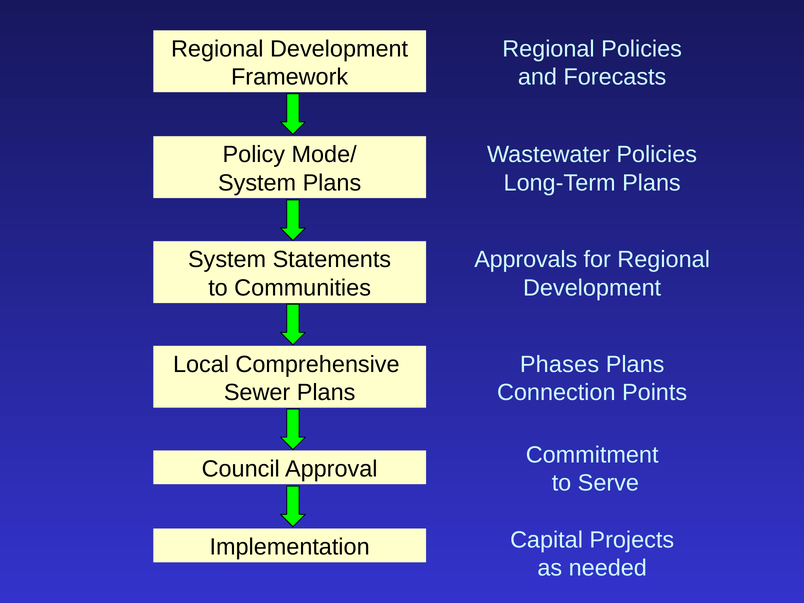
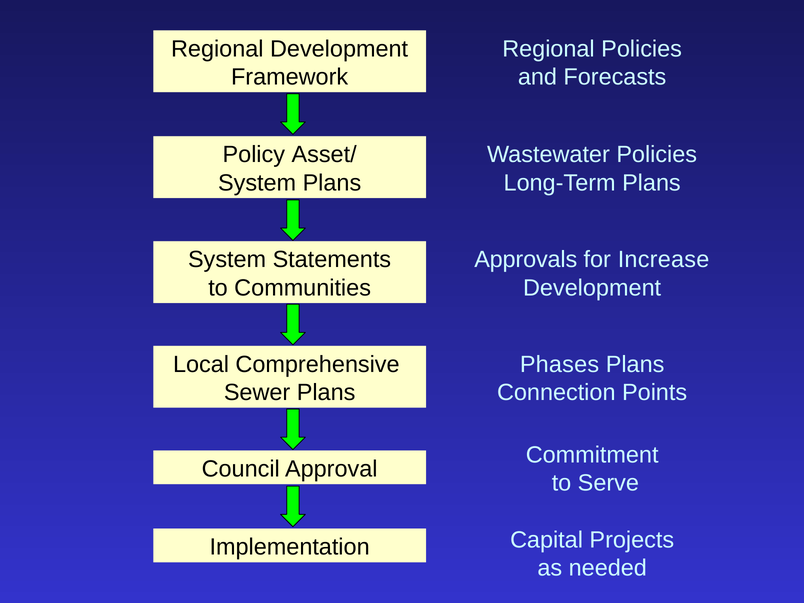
Mode/: Mode/ -> Asset/ (324, 155)
for Regional: Regional -> Increase (664, 260)
